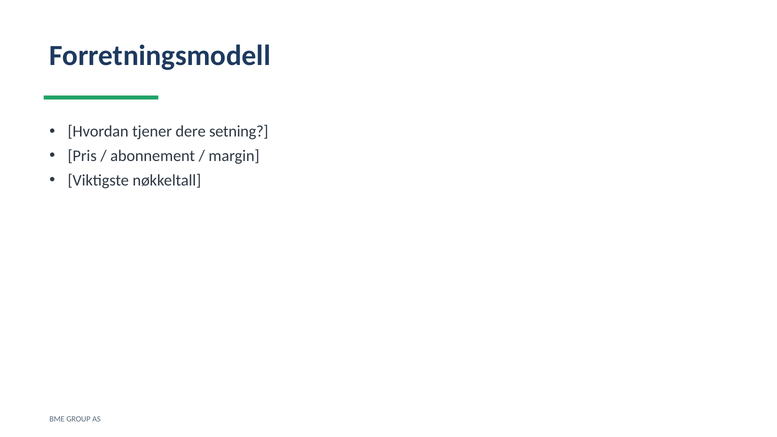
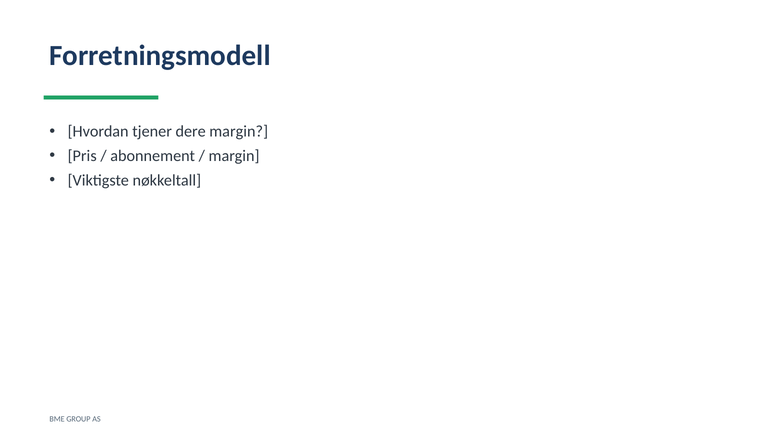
dere setning: setning -> margin (239, 132)
